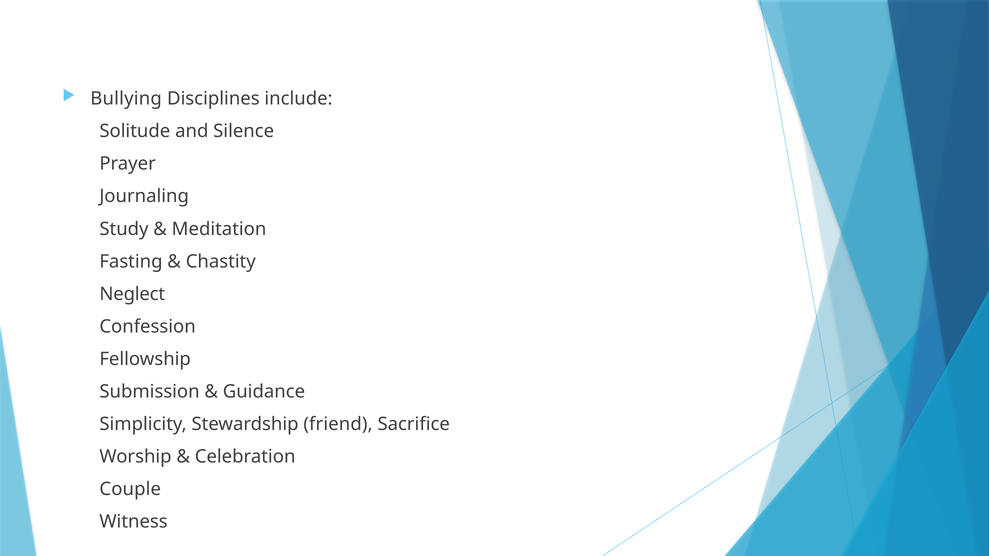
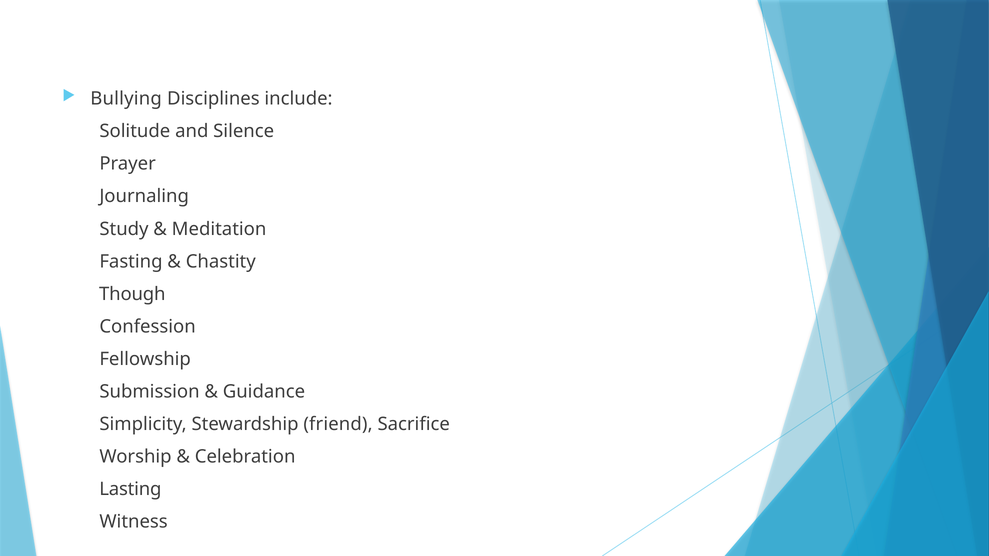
Neglect: Neglect -> Though (132, 294)
Couple: Couple -> Lasting (130, 490)
